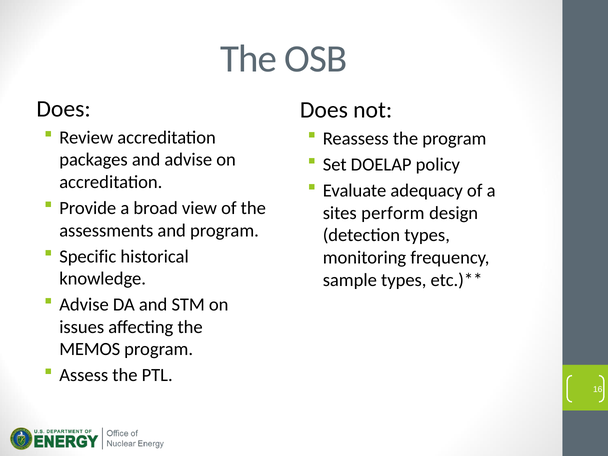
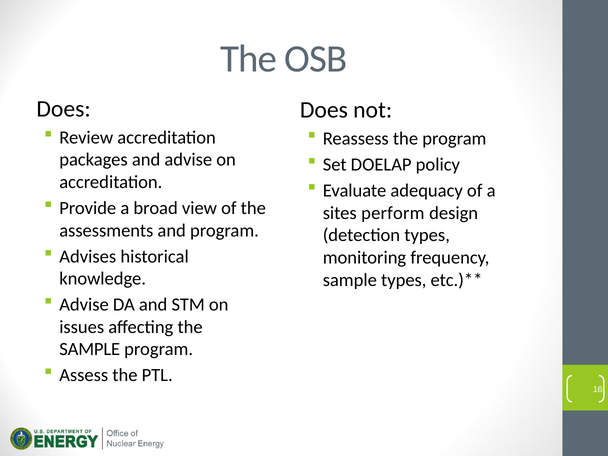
Specific: Specific -> Advises (88, 256)
MEMOS: MEMOS -> SAMPLE (90, 349)
